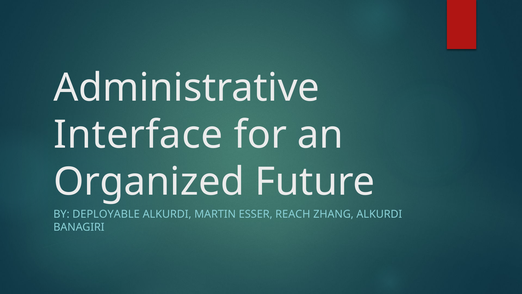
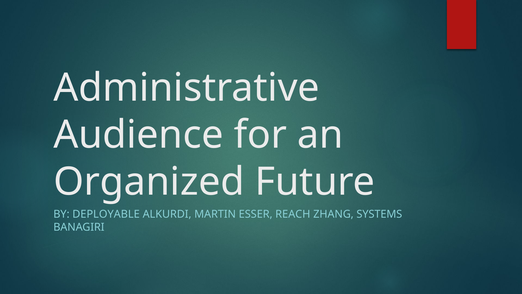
Interface: Interface -> Audience (139, 135)
ZHANG ALKURDI: ALKURDI -> SYSTEMS (379, 214)
